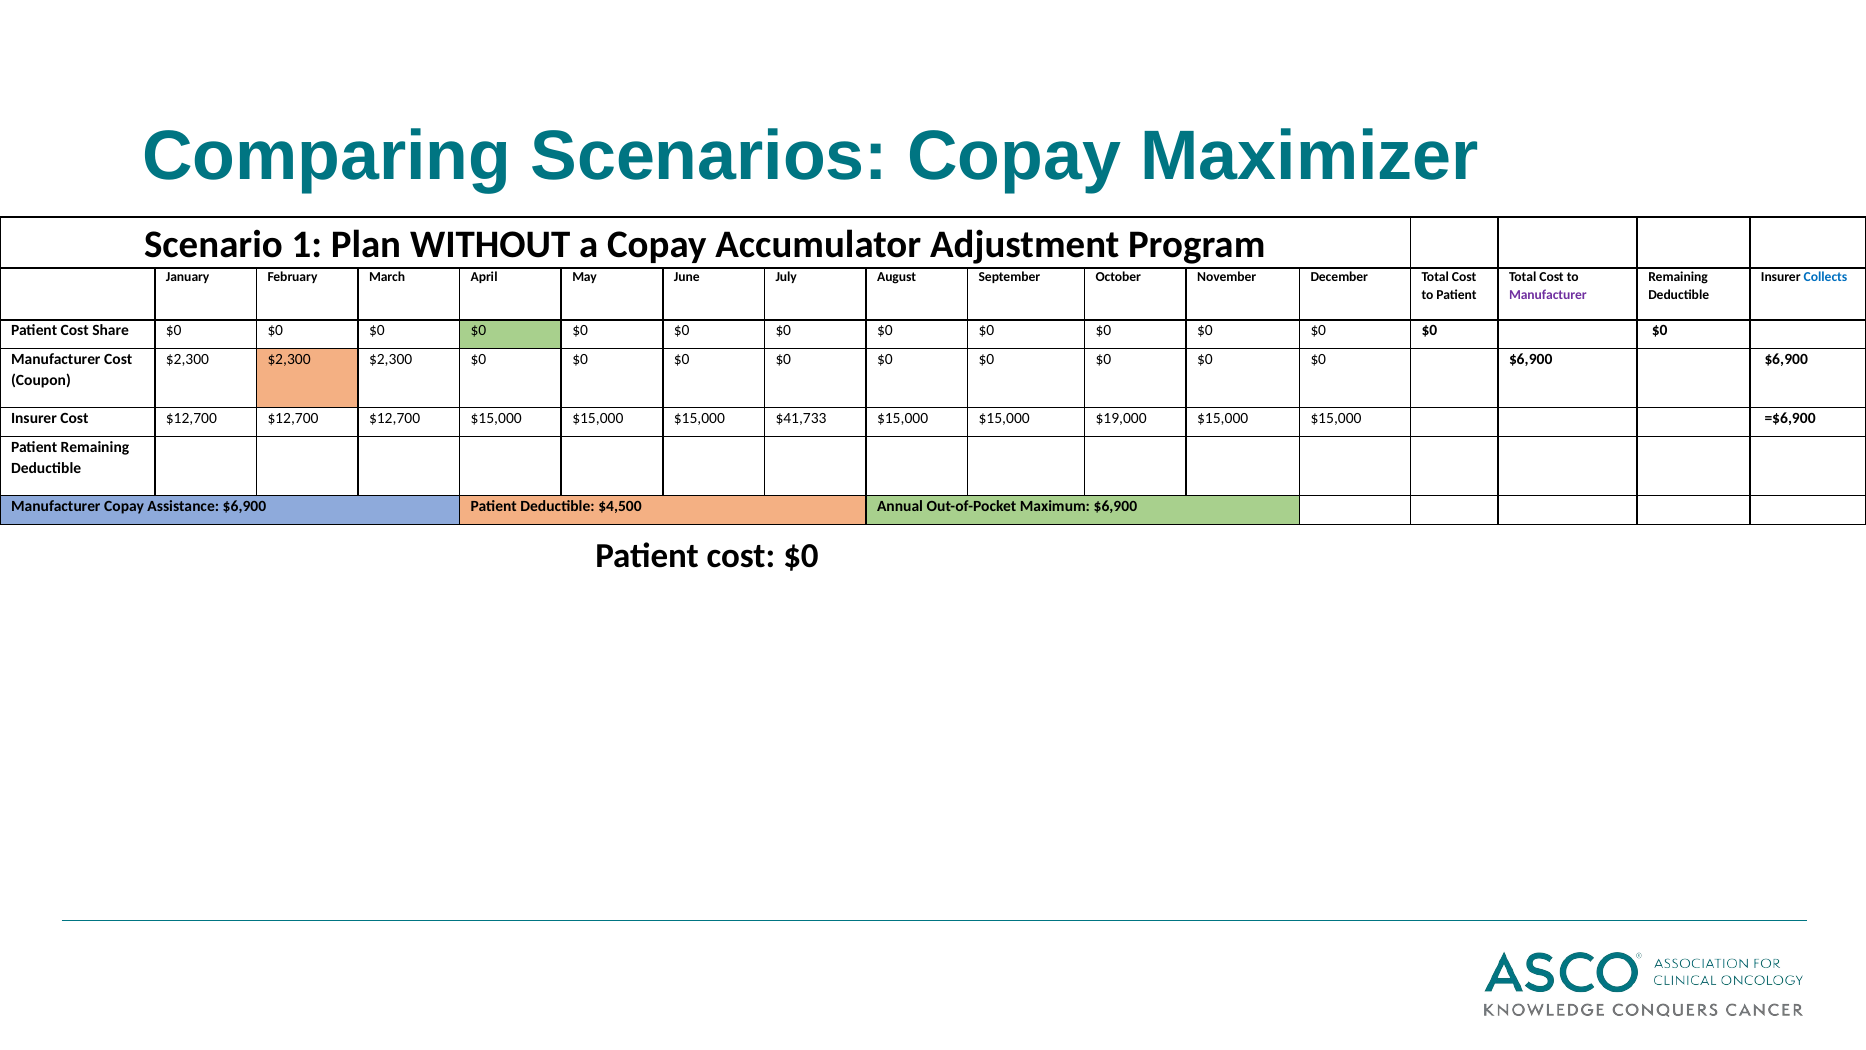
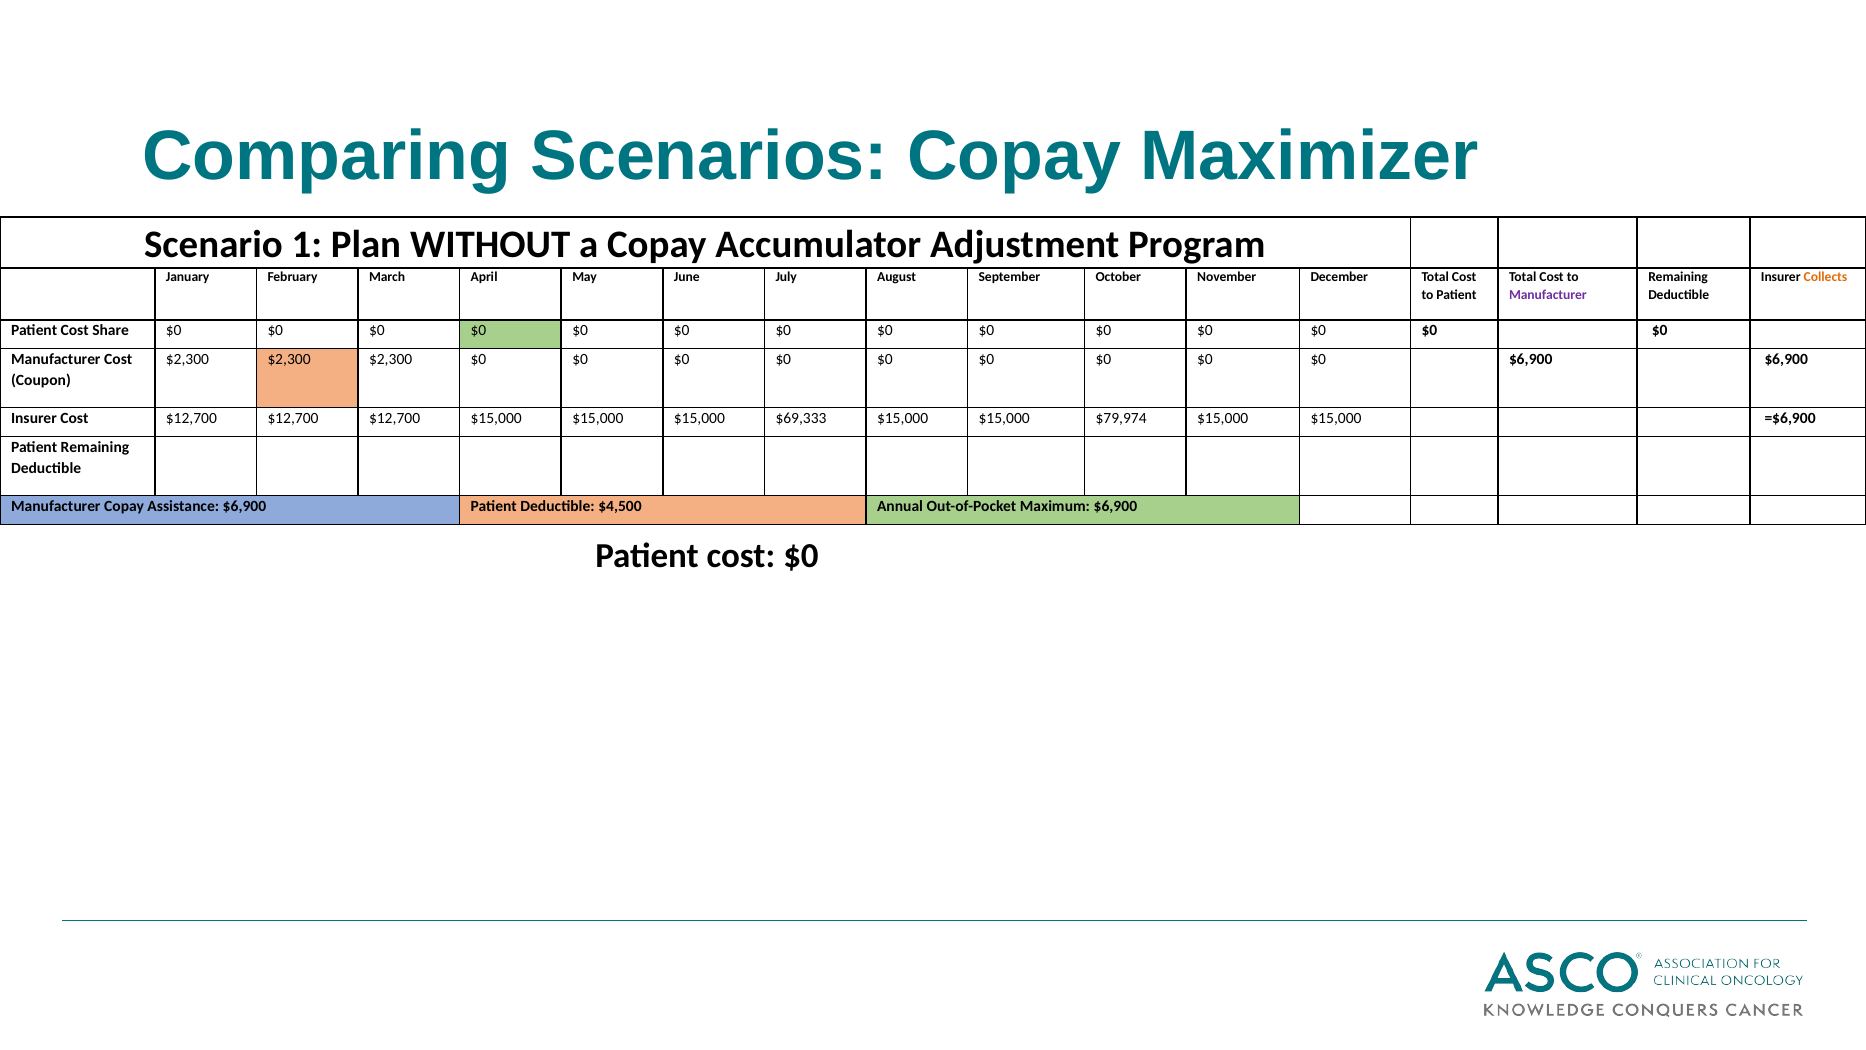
Collects colour: blue -> orange (1825, 277)
$41,733: $41,733 -> $69,333 (801, 419)
$19,000: $19,000 -> $79,974 (1121, 419)
